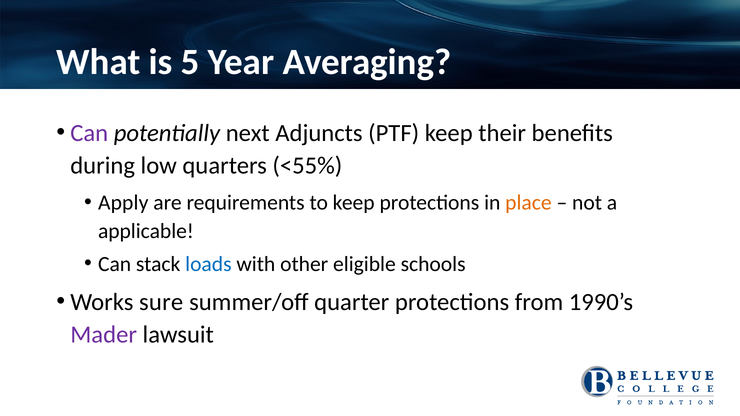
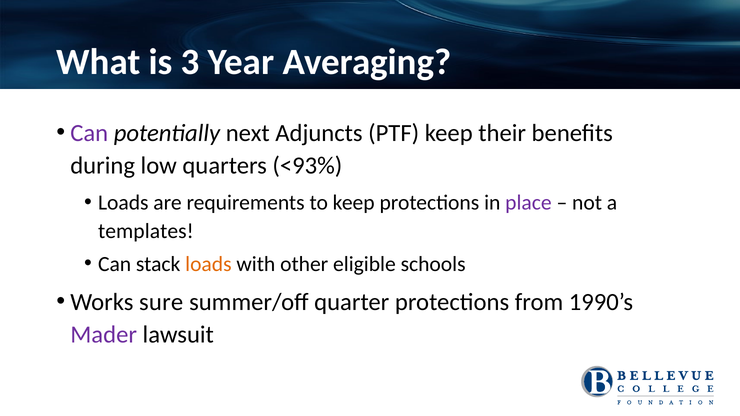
5: 5 -> 3 (190, 62)
<55%: <55% -> <93% (307, 166)
Apply: Apply -> Loads (123, 203)
place colour: orange -> purple (528, 203)
applicable: applicable -> templates (146, 231)
loads colour: blue -> orange (208, 264)
